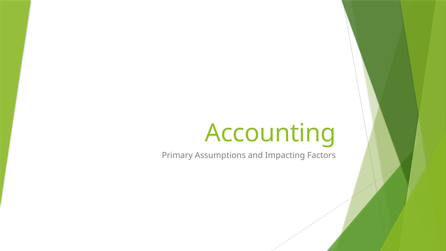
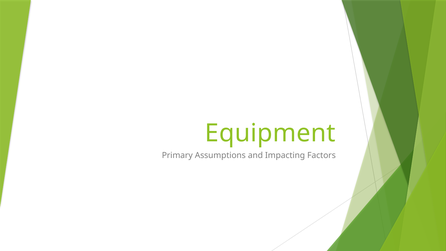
Accounting: Accounting -> Equipment (270, 133)
